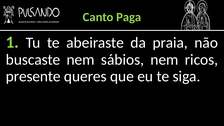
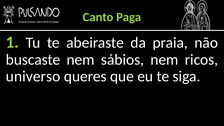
presente: presente -> universo (33, 76)
